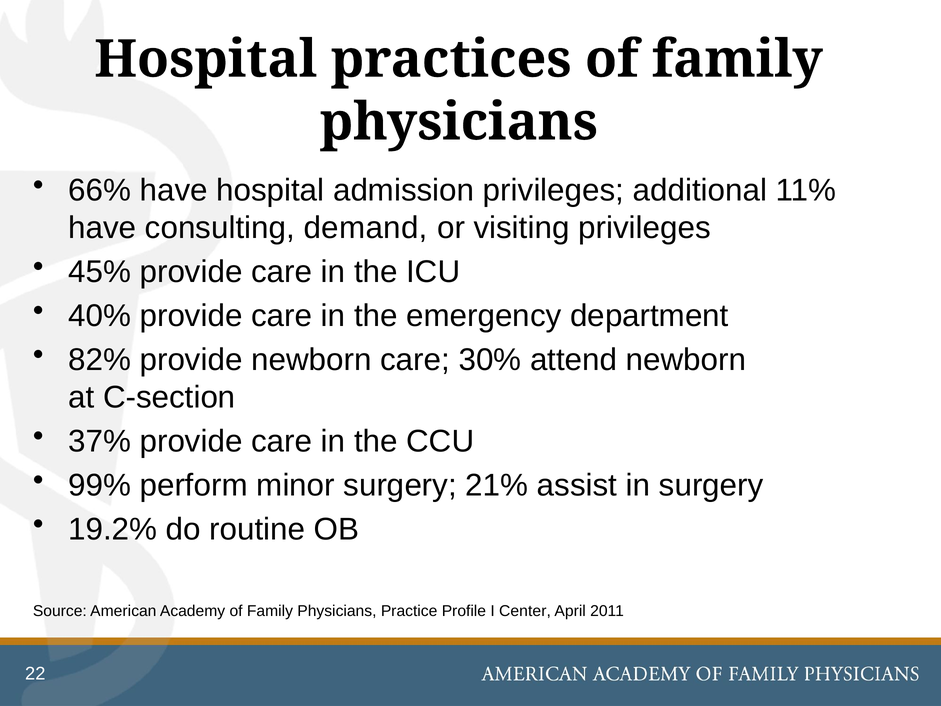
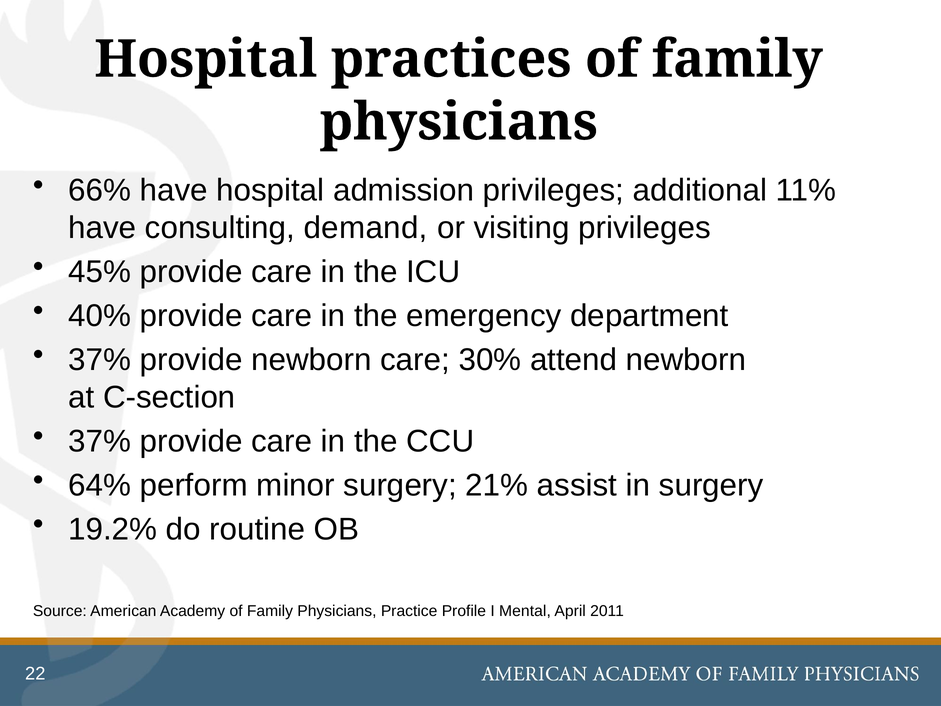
82%: 82% -> 37% (100, 360)
99%: 99% -> 64% (100, 485)
Center: Center -> Mental (525, 611)
